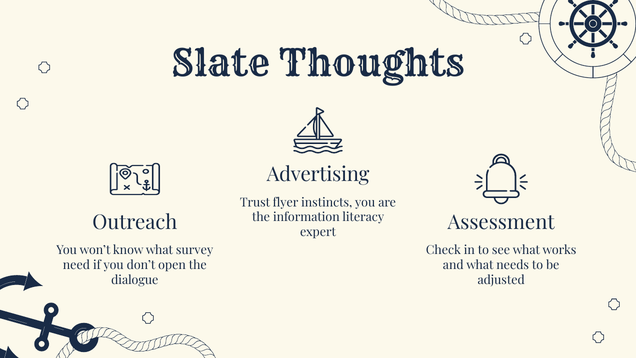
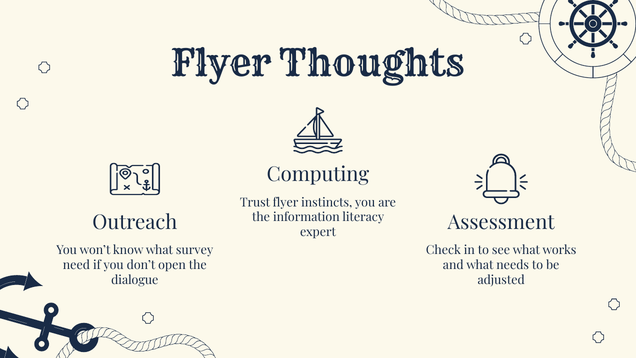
Slate: Slate -> Flyer (221, 64)
Advertising: Advertising -> Computing (318, 175)
